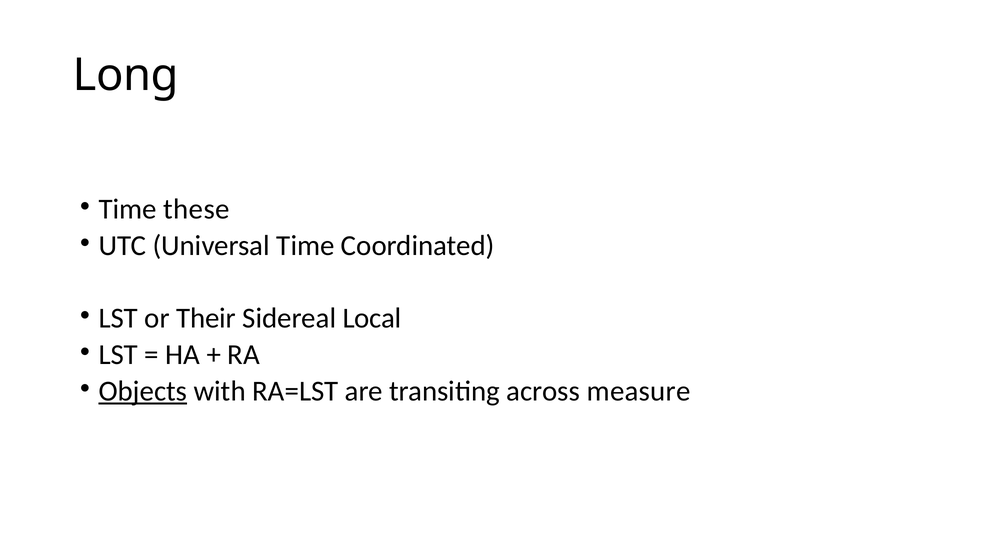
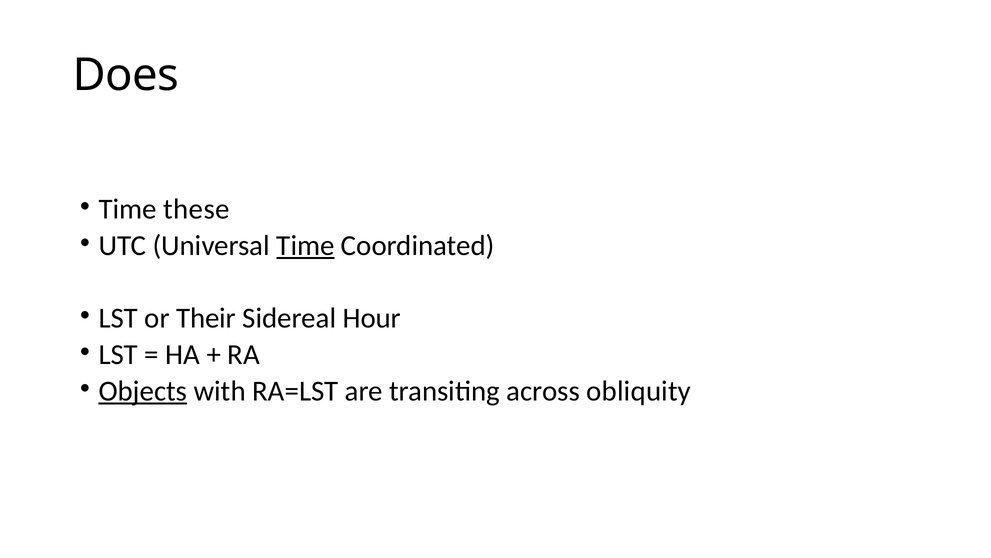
Long: Long -> Does (126, 75)
Time underline: none -> present (306, 245)
Local: Local -> Hour (372, 318)
measure: measure -> obliquity (639, 391)
